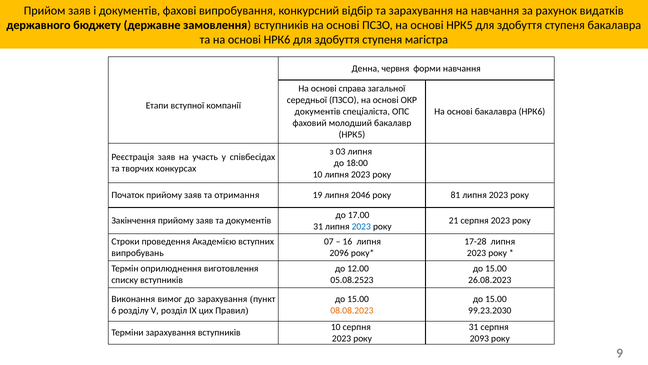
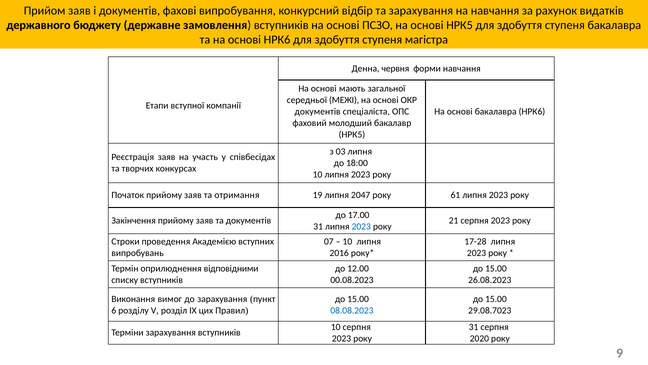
справа: справа -> мають (352, 88)
ПЗСО: ПЗСО -> МЕЖІ (344, 100)
2046: 2046 -> 2047 (361, 195)
81: 81 -> 61 (455, 195)
16: 16 -> 10 (347, 241)
2096: 2096 -> 2016 (339, 253)
виготовлення: виготовлення -> відповідними (231, 268)
05.08.2523: 05.08.2523 -> 00.08.2023 (352, 280)
08.08.2023 colour: orange -> blue (352, 310)
99.23.2030: 99.23.2030 -> 29.08.7023 (490, 310)
2093: 2093 -> 2020 (479, 338)
